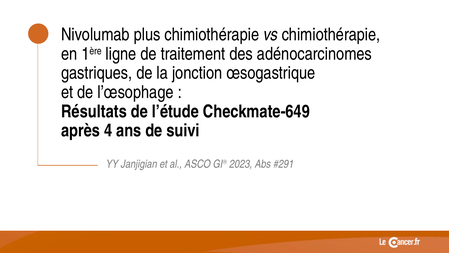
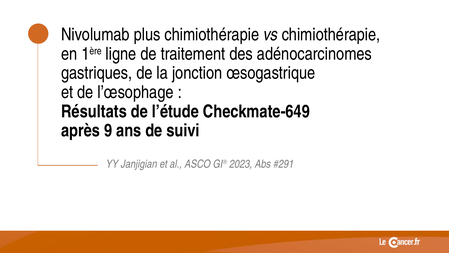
4: 4 -> 9 (108, 131)
